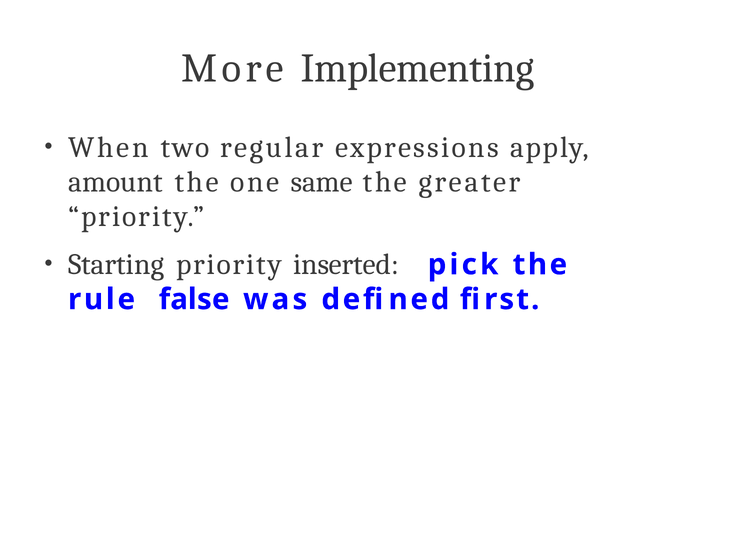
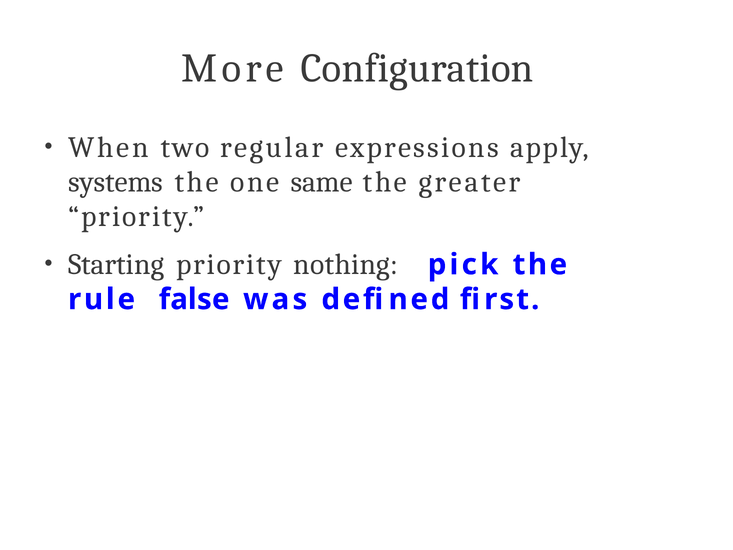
Implementing: Implementing -> Configuration (417, 68)
amount: amount -> systems (116, 182)
inserted: inserted -> nothing (346, 264)
